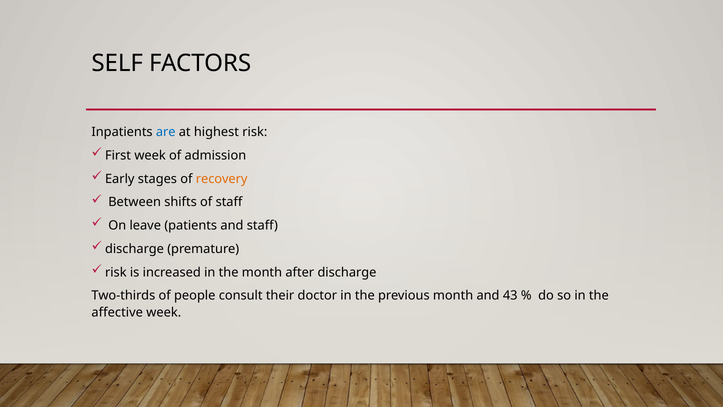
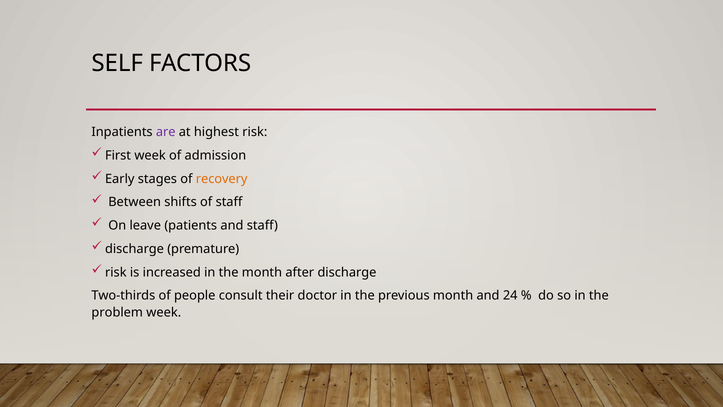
are colour: blue -> purple (166, 132)
43: 43 -> 24 (510, 296)
affective: affective -> problem (117, 312)
